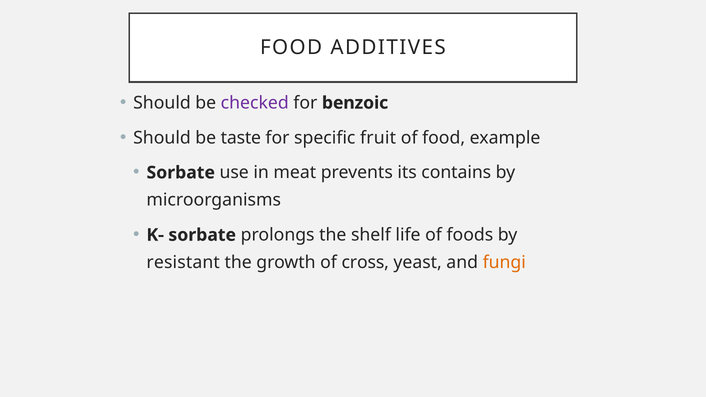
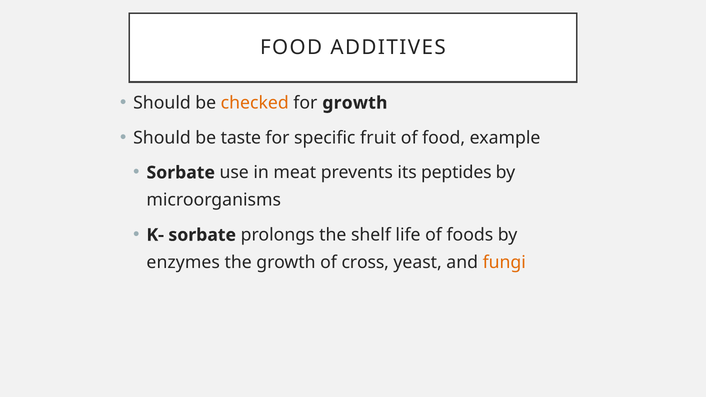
checked colour: purple -> orange (255, 103)
for benzoic: benzoic -> growth (355, 103)
contains: contains -> peptides (456, 173)
resistant: resistant -> enzymes (183, 263)
